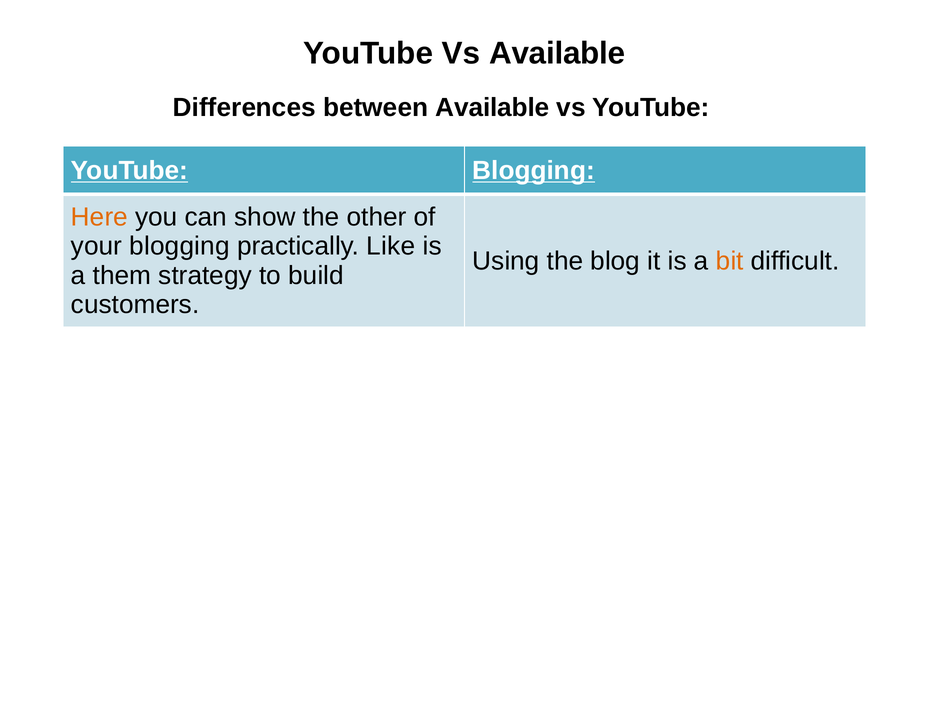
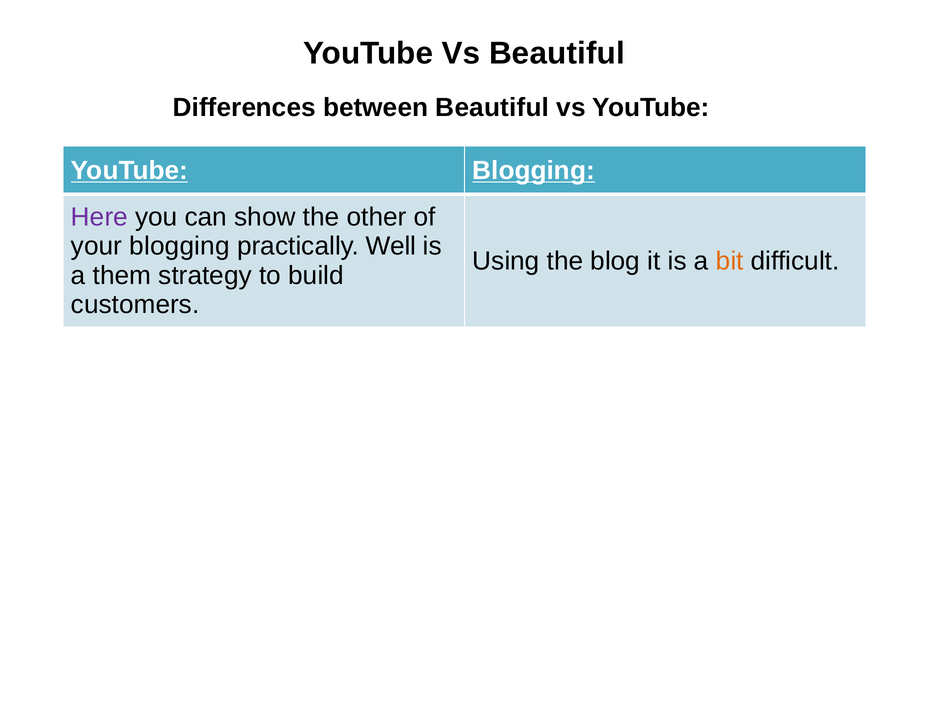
Vs Available: Available -> Beautiful (557, 53)
between Available: Available -> Beautiful (492, 108)
Here colour: orange -> purple (99, 217)
Like: Like -> Well (391, 246)
